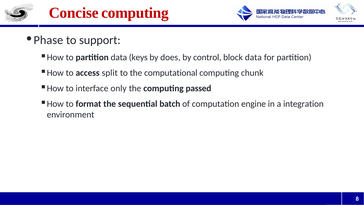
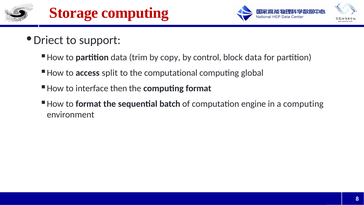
Concise: Concise -> Storage (74, 13)
Phase: Phase -> Driect (48, 40)
keys: keys -> trim (138, 57)
does: does -> copy (170, 57)
chunk: chunk -> global (252, 73)
only: only -> then (119, 88)
computing passed: passed -> format (198, 88)
a integration: integration -> computing (303, 104)
